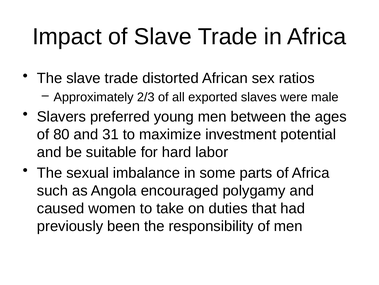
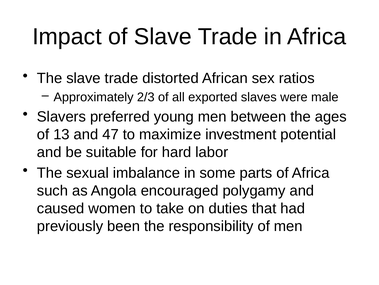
80: 80 -> 13 (61, 134)
31: 31 -> 47 (111, 134)
